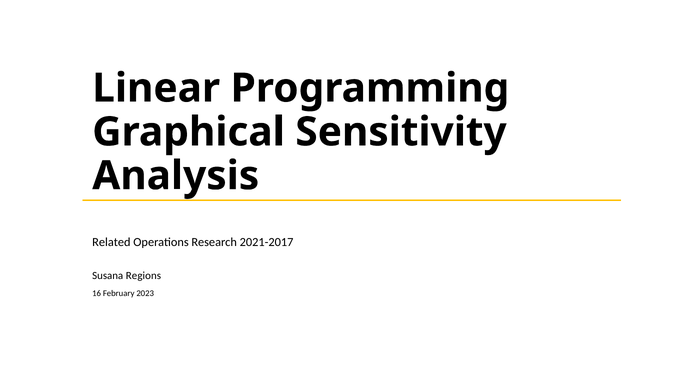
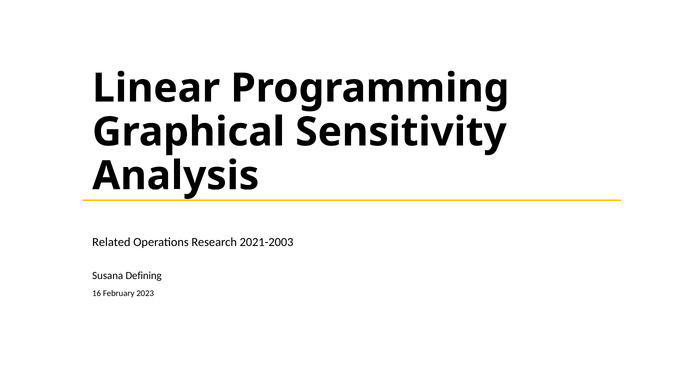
2021-2017: 2021-2017 -> 2021-2003 (267, 243)
Regions: Regions -> Defining (144, 276)
